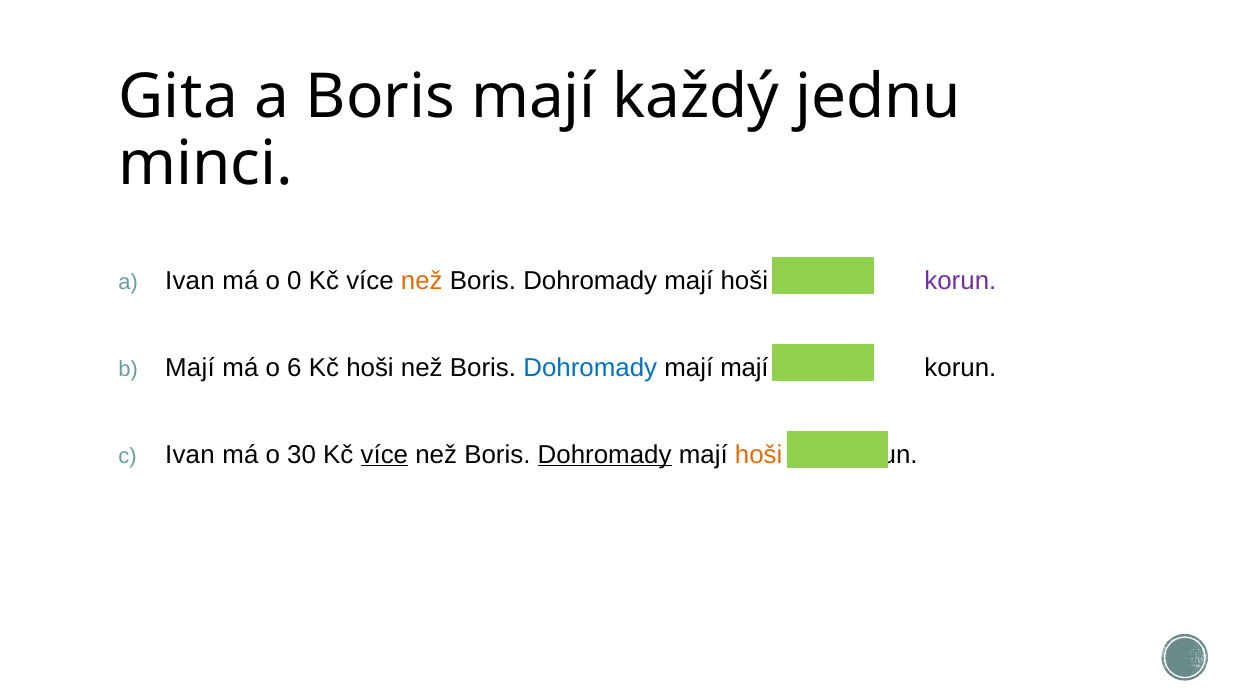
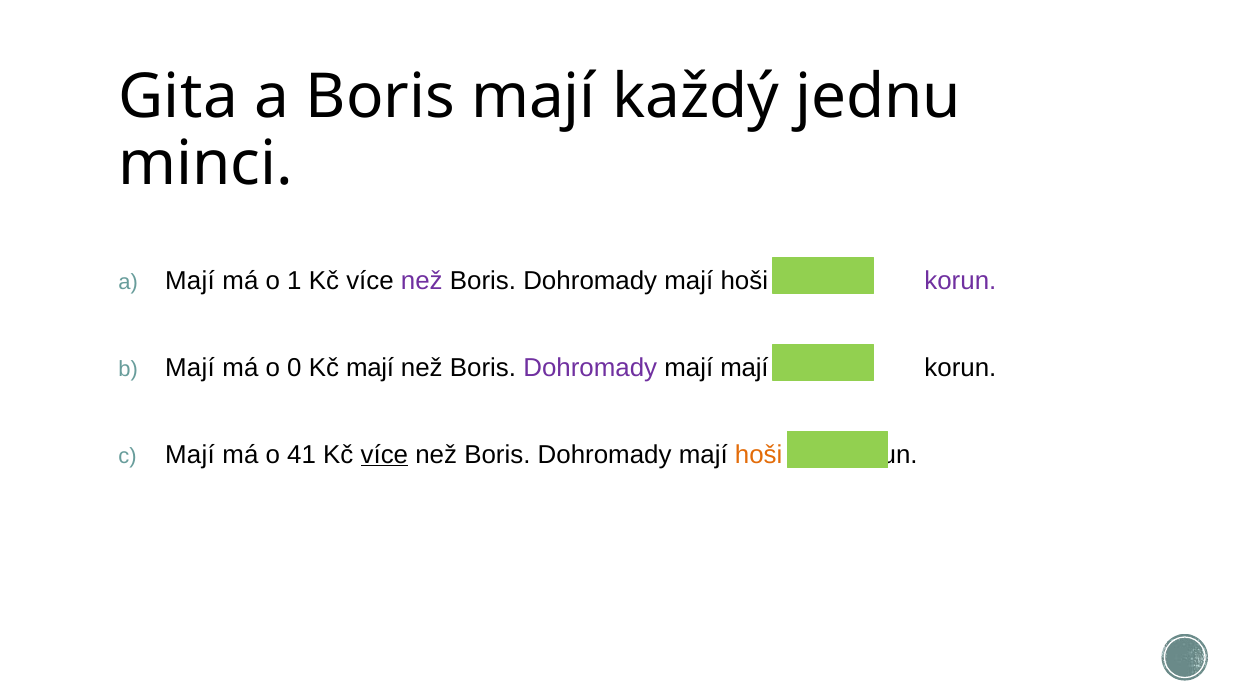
a Ivan: Ivan -> Mají (190, 281)
0: 0 -> 1 (294, 281)
než colour: orange -> purple (422, 281)
6: 6 -> 0 (294, 368)
Kč hoši: hoši -> mají (370, 368)
Dohromady colour: blue -> purple (590, 368)
Ivan: Ivan -> Mají (190, 455)
30: 30 -> 41 (302, 455)
Dohromady underline: present -> none (605, 455)
